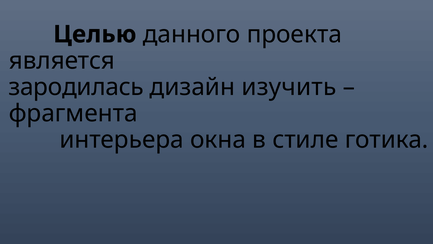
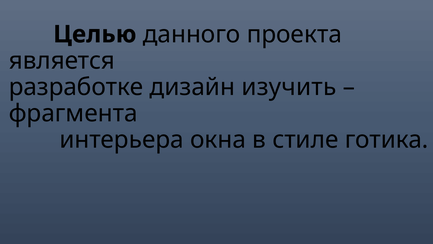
зародилась: зародилась -> разработке (76, 87)
